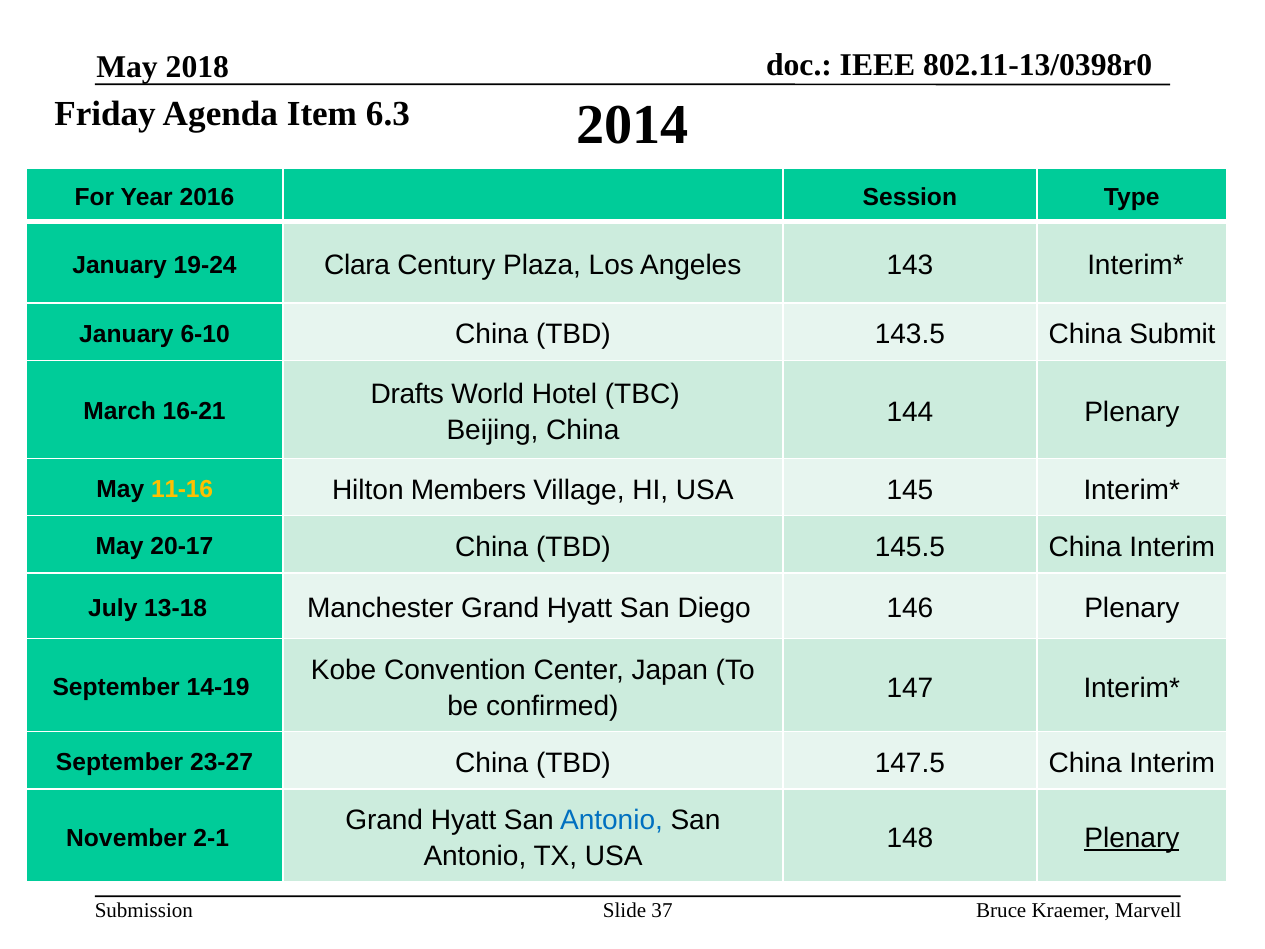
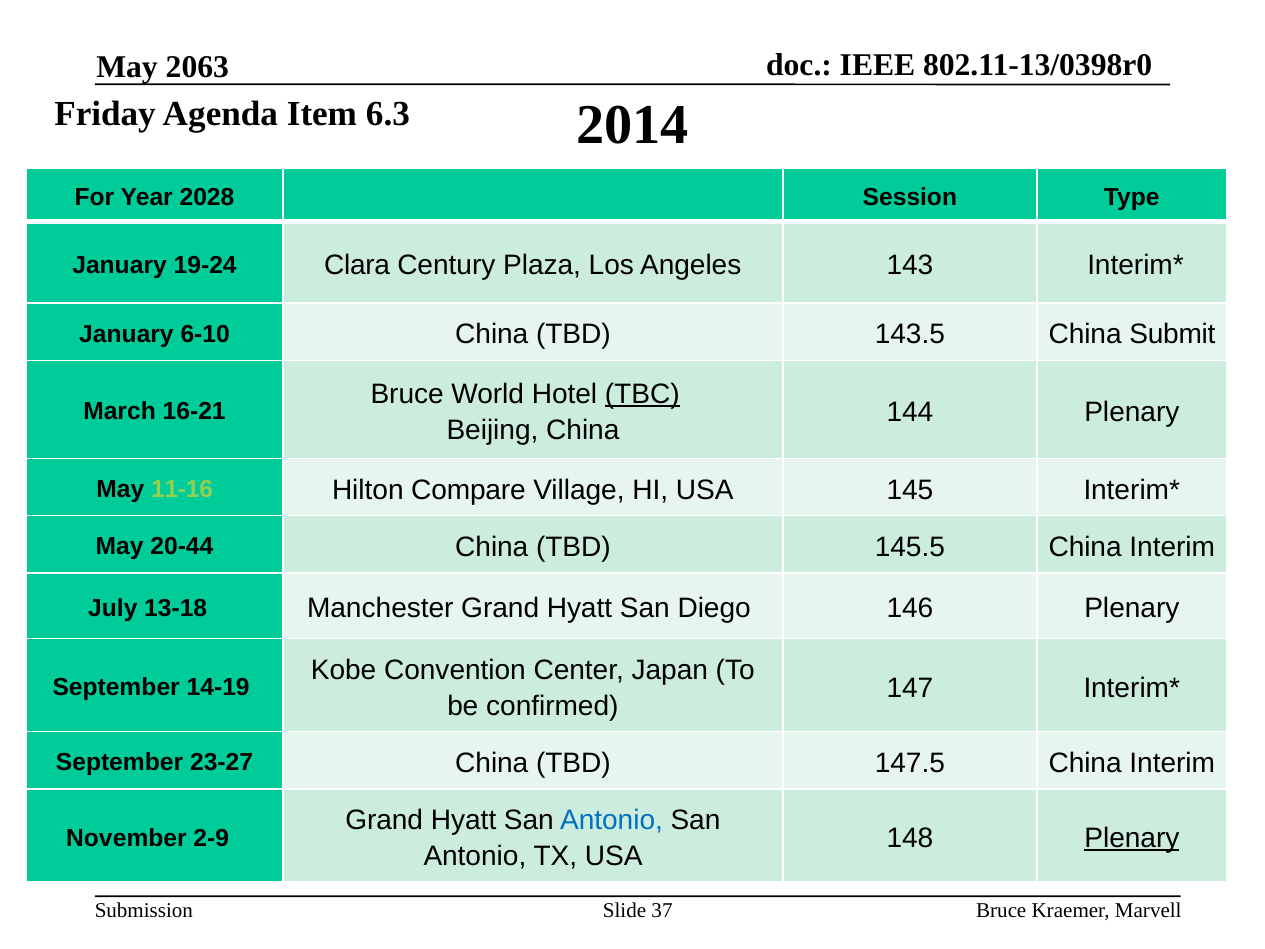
2018: 2018 -> 2063 (197, 68)
2016: 2016 -> 2028 (207, 198)
Drafts: Drafts -> Bruce (407, 394)
TBC underline: none -> present (642, 394)
11-16 colour: yellow -> light green (182, 489)
Members: Members -> Compare (468, 490)
20-17: 20-17 -> 20-44 (182, 547)
2-1: 2-1 -> 2-9 (211, 838)
